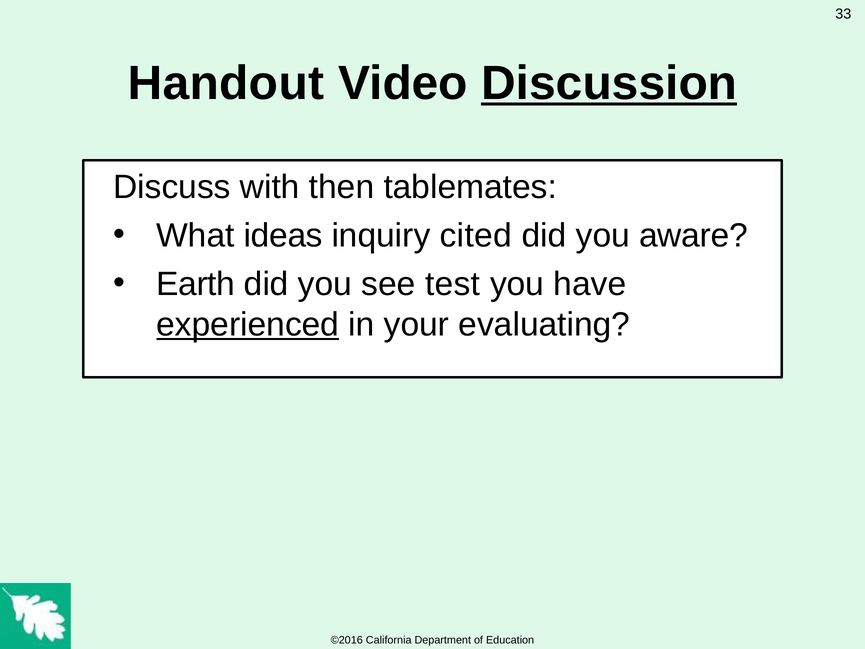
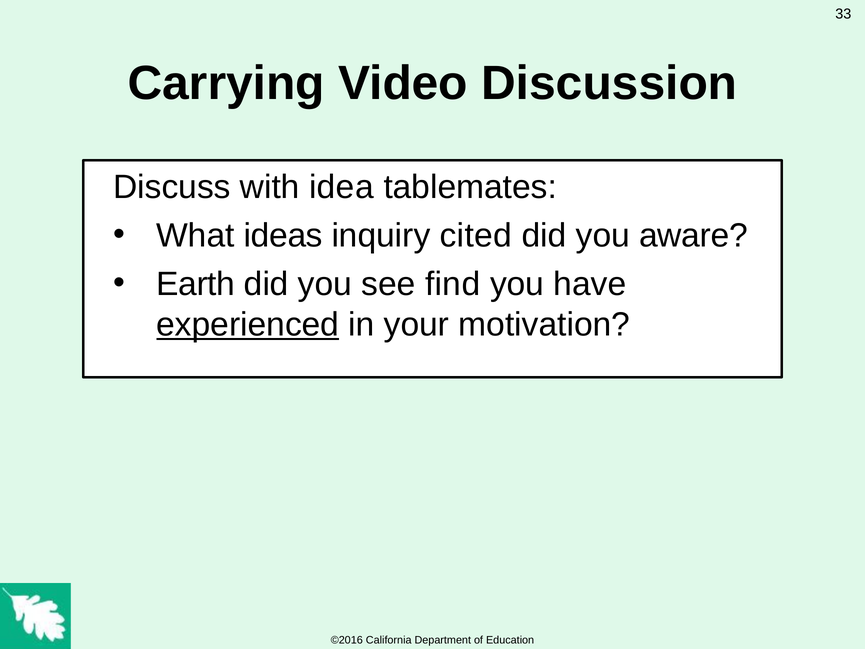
Handout: Handout -> Carrying (226, 83)
Discussion underline: present -> none (609, 83)
then: then -> idea (341, 187)
test: test -> find (453, 284)
evaluating: evaluating -> motivation (544, 324)
